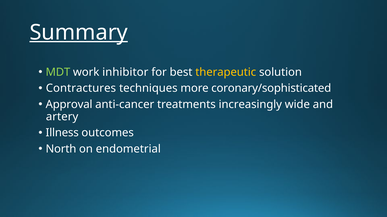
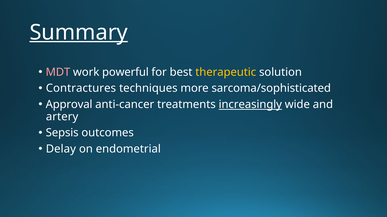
MDT colour: light green -> pink (58, 72)
inhibitor: inhibitor -> powerful (125, 72)
coronary/sophisticated: coronary/sophisticated -> sarcoma/sophisticated (271, 89)
increasingly underline: none -> present (250, 105)
Illness: Illness -> Sepsis (62, 133)
North: North -> Delay (61, 149)
